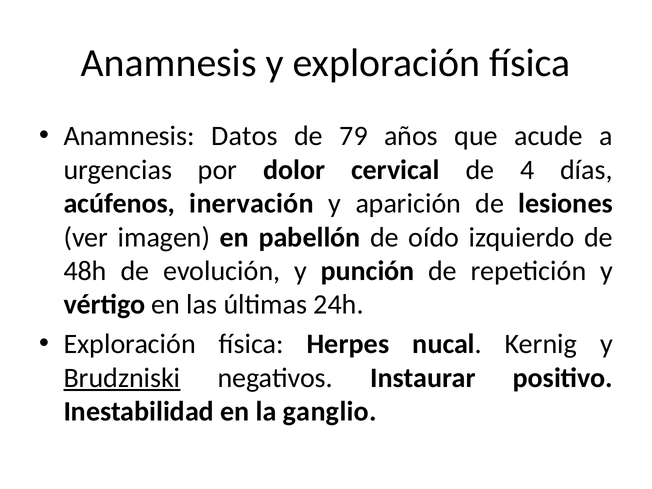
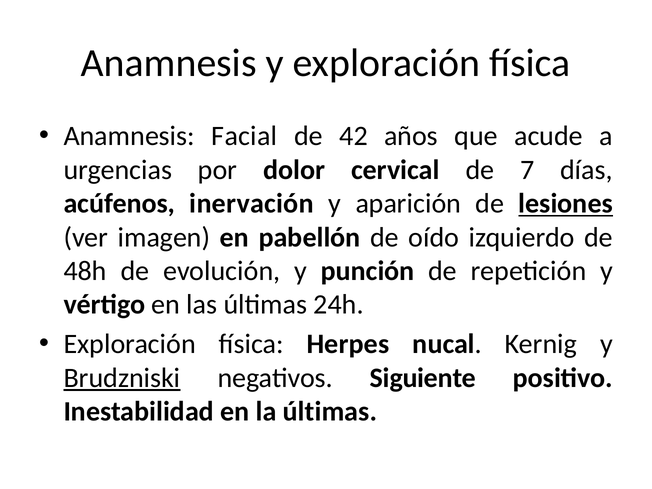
Datos: Datos -> Facial (244, 136)
79: 79 -> 42 (354, 136)
4: 4 -> 7 (527, 170)
lesiones underline: none -> present (566, 204)
Instaurar: Instaurar -> Siguiente (423, 378)
la ganglio: ganglio -> últimas (330, 412)
